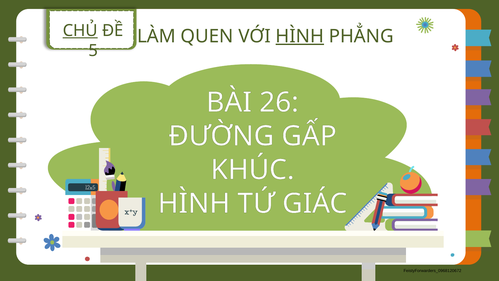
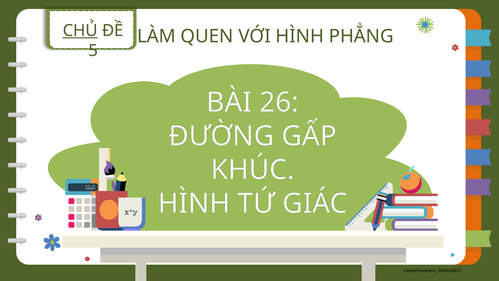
HÌNH underline: present -> none (300, 36)
